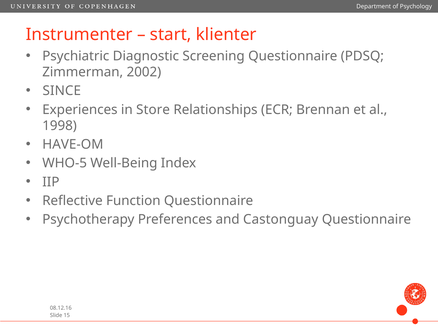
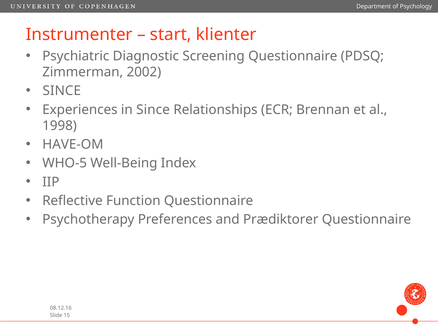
in Store: Store -> Since (153, 109)
Castonguay: Castonguay -> Prædiktorer (281, 219)
